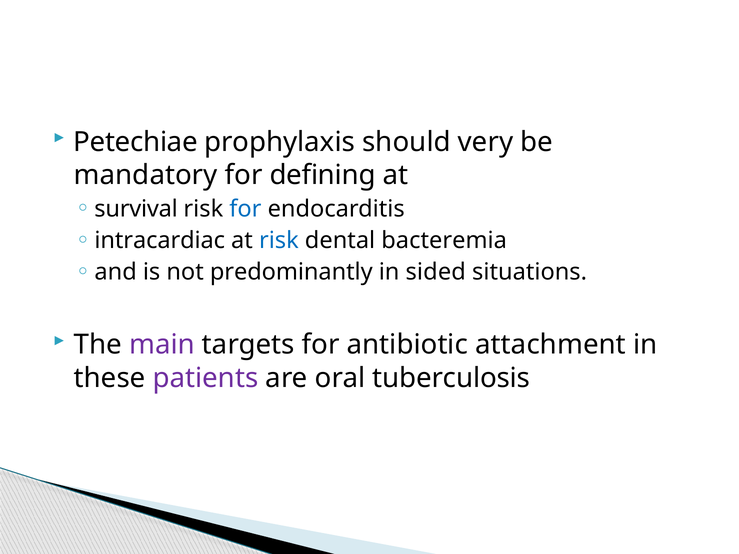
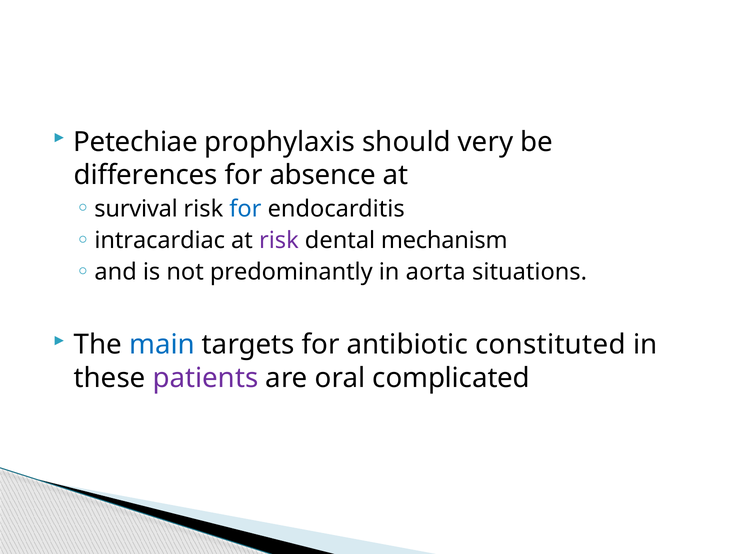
mandatory: mandatory -> differences (146, 175)
defining: defining -> absence (323, 175)
risk colour: blue -> purple (279, 241)
bacteremia: bacteremia -> mechanism (444, 241)
sided: sided -> aorta (436, 272)
main colour: purple -> blue (162, 345)
attachment: attachment -> constituted (550, 345)
tuberculosis: tuberculosis -> complicated (451, 378)
